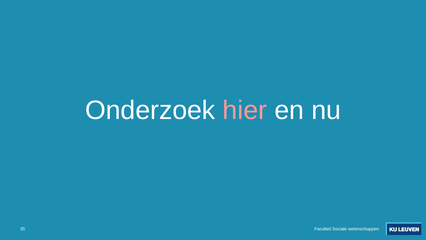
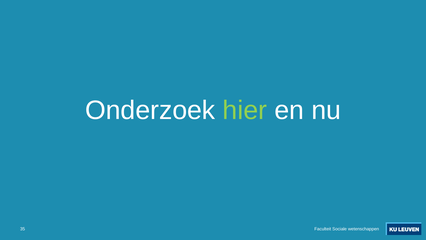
hier colour: pink -> light green (245, 110)
